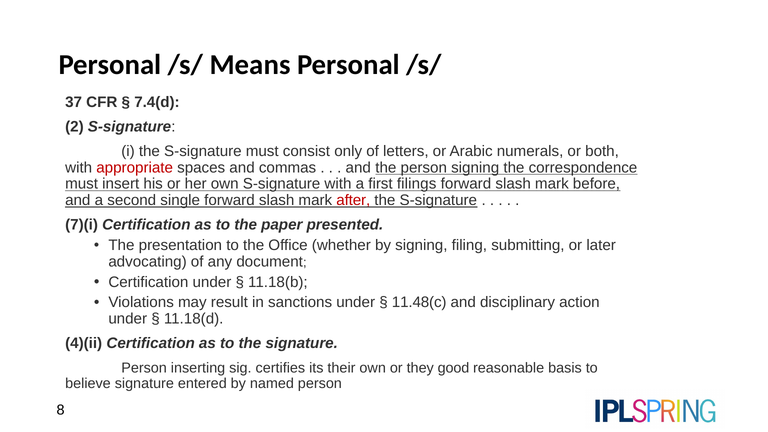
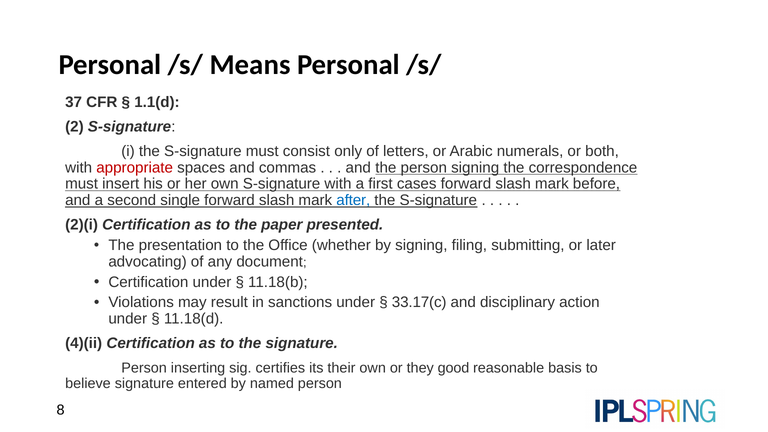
7.4(d: 7.4(d -> 1.1(d (157, 102)
filings: filings -> cases (417, 184)
after colour: red -> blue (353, 200)
7)(i: 7)(i -> 2)(i (82, 225)
11.48(c: 11.48(c -> 33.17(c (419, 302)
